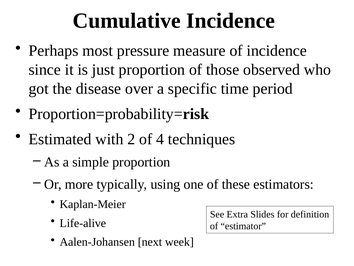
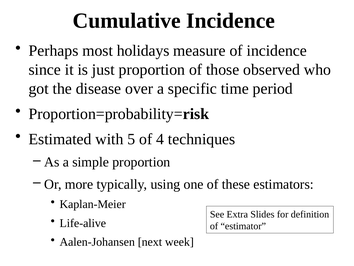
pressure: pressure -> holidays (143, 51)
2: 2 -> 5 (131, 139)
